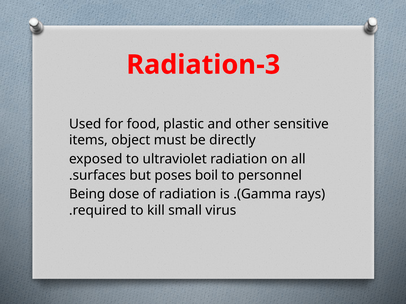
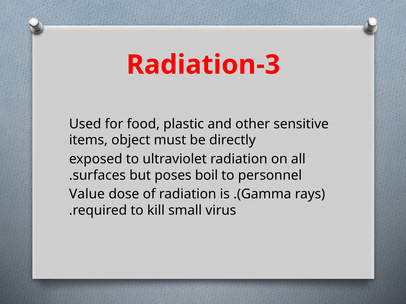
Being: Being -> Value (87, 195)
